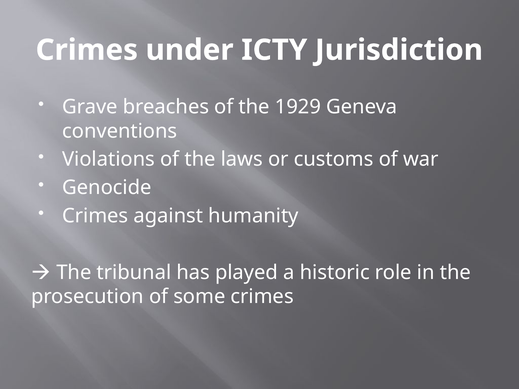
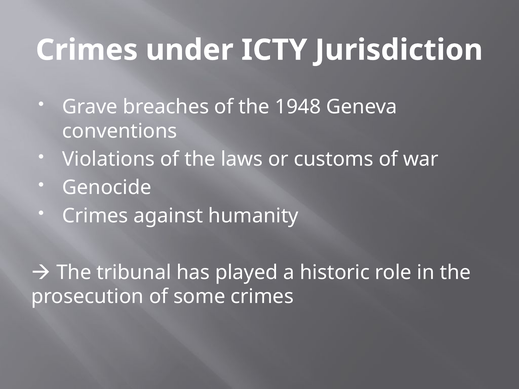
1929: 1929 -> 1948 (298, 107)
